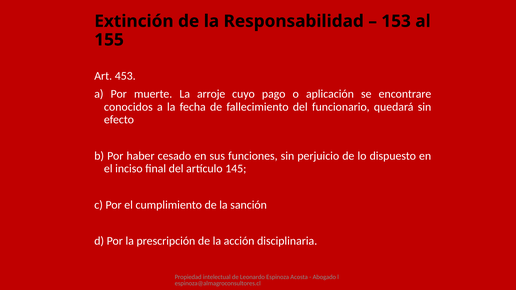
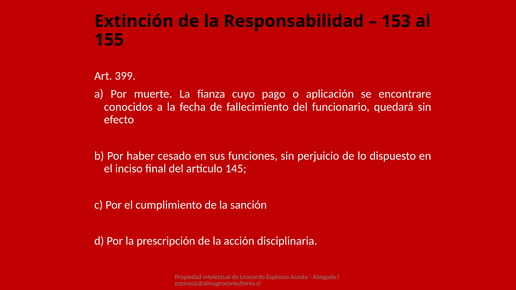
453: 453 -> 399 (125, 76)
arroje: arroje -> fianza (211, 94)
